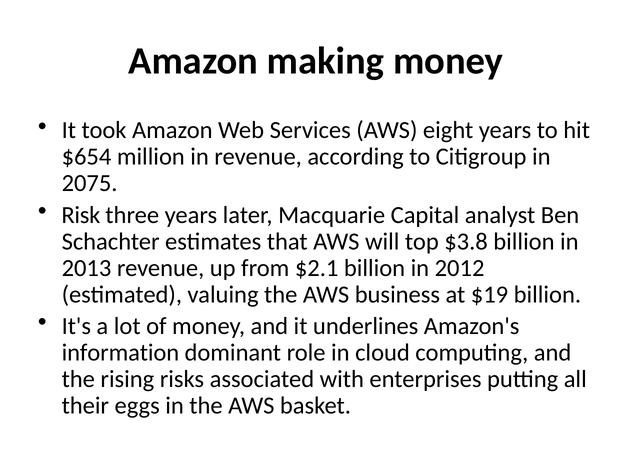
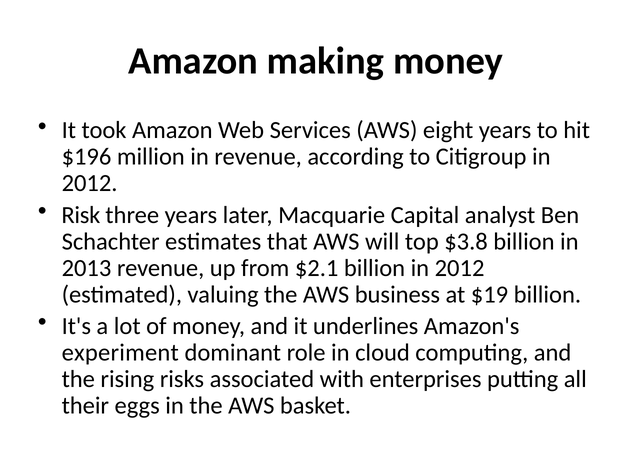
$654: $654 -> $196 (87, 157)
2075: 2075 -> 2012 (90, 183)
information: information -> experiment (120, 353)
